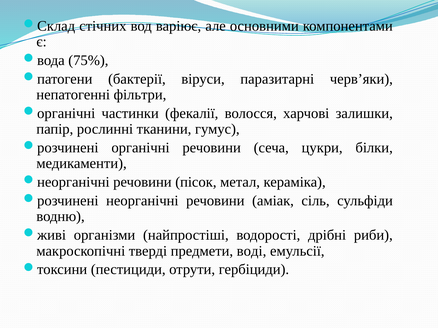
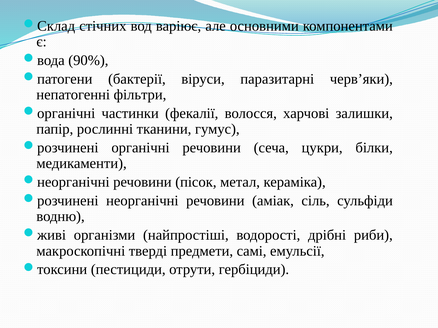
75%: 75% -> 90% (88, 60)
воді: воді -> самі (252, 251)
